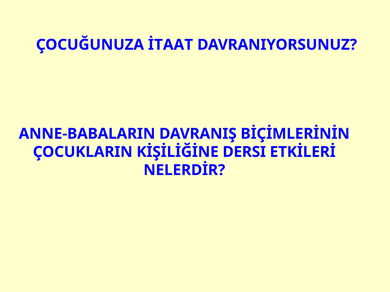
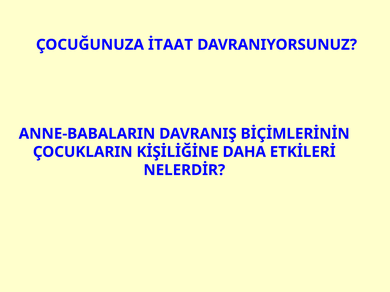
DERSI: DERSI -> DAHA (244, 152)
